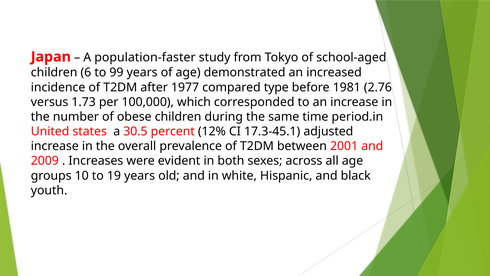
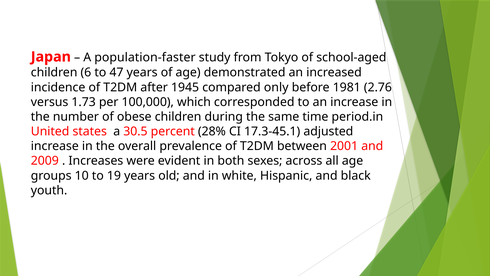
99: 99 -> 47 (116, 72)
1977: 1977 -> 1945 (185, 87)
type: type -> only (276, 87)
12%: 12% -> 28% (212, 131)
